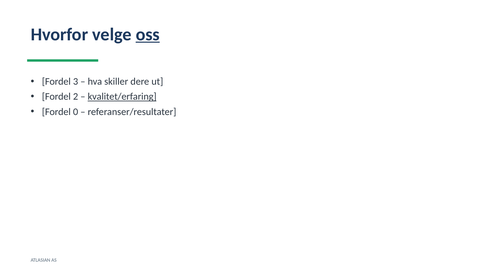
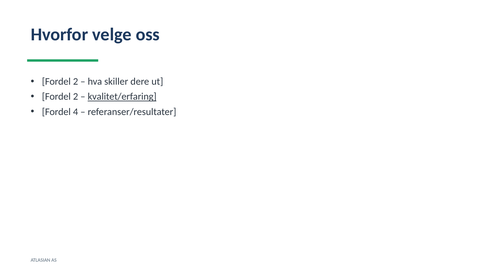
oss underline: present -> none (148, 34)
3: 3 -> 2 (76, 82)
0: 0 -> 4 (76, 112)
